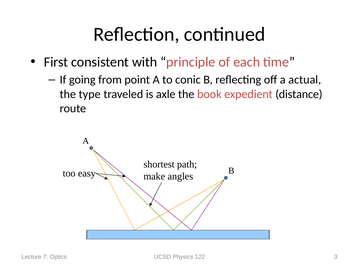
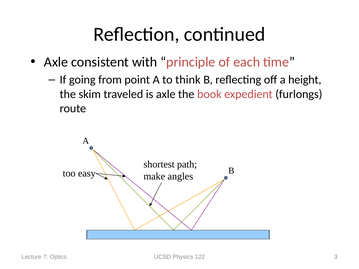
First: First -> Axle (56, 62)
conic: conic -> think (188, 80)
actual: actual -> height (305, 80)
type: type -> skim (90, 94)
distance: distance -> furlongs (299, 94)
